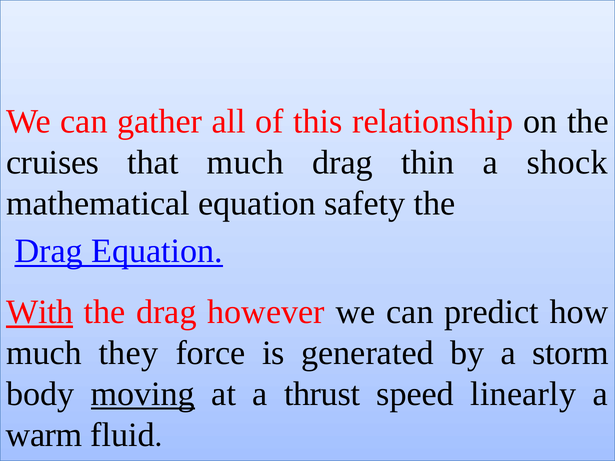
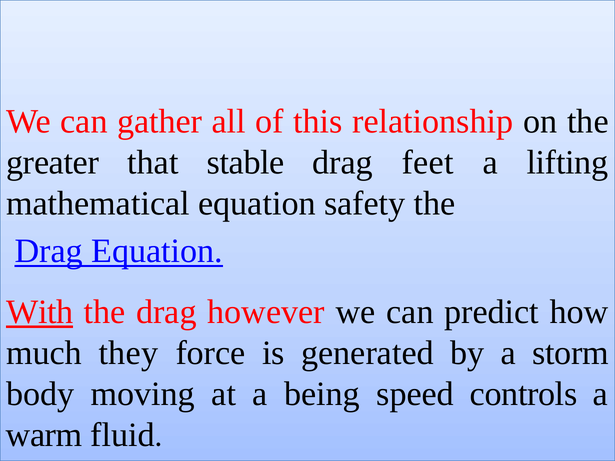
cruises: cruises -> greater (53, 163)
that much: much -> stable (246, 163)
thin: thin -> feet (428, 163)
shock: shock -> lifting (567, 163)
moving underline: present -> none (143, 394)
thrust: thrust -> being (322, 394)
linearly: linearly -> controls (524, 394)
